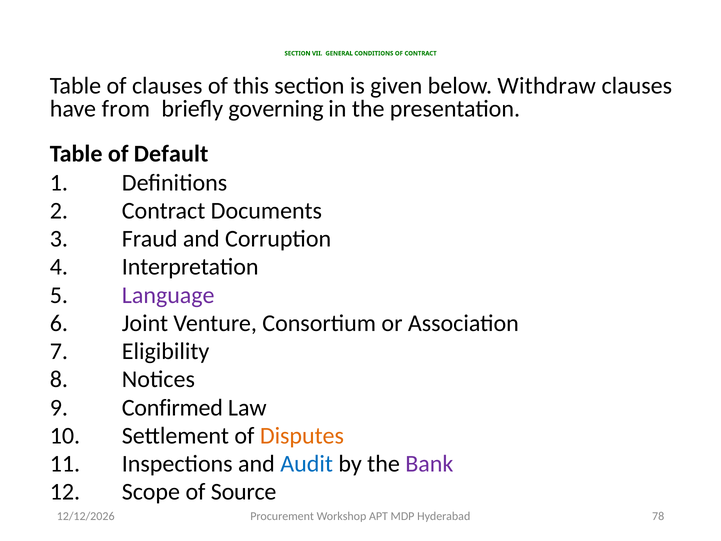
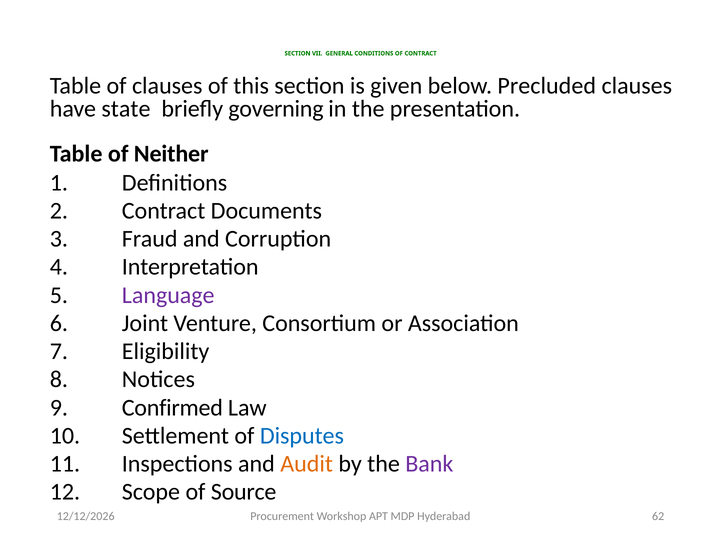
Withdraw: Withdraw -> Precluded (547, 86)
from: from -> state (126, 109)
Default: Default -> Neither (171, 153)
Disputes colour: orange -> blue (302, 436)
Audit colour: blue -> orange (307, 464)
78: 78 -> 62 (658, 516)
